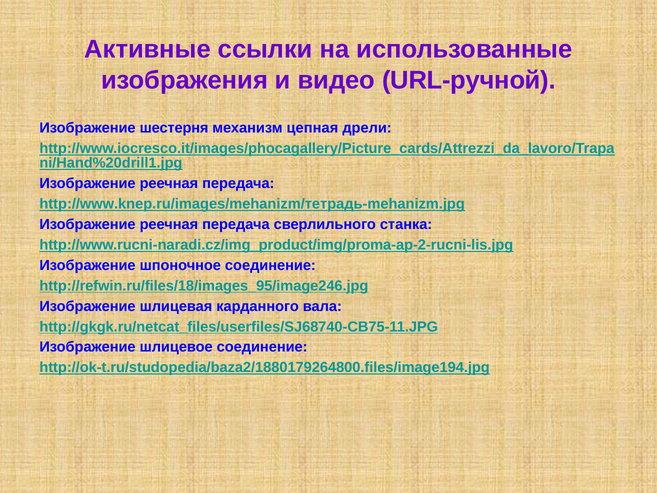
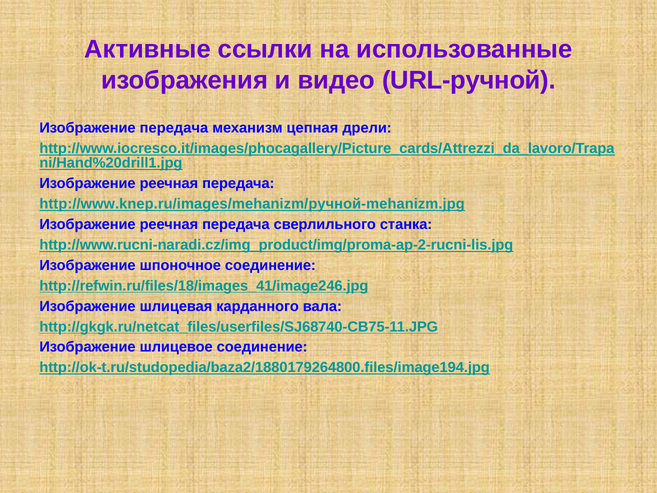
Изображение шестерня: шестерня -> передача (174, 128)
http://www.knep.ru/images/mehanizm/тетрадь-mehanizm.jpg: http://www.knep.ru/images/mehanizm/тетрадь-mehanizm.jpg -> http://www.knep.ru/images/mehanizm/ручной-mehanizm.jpg (252, 204)
http://refwin.ru/files/18/images_95/image246.jpg: http://refwin.ru/files/18/images_95/image246.jpg -> http://refwin.ru/files/18/images_41/image246.jpg (204, 286)
